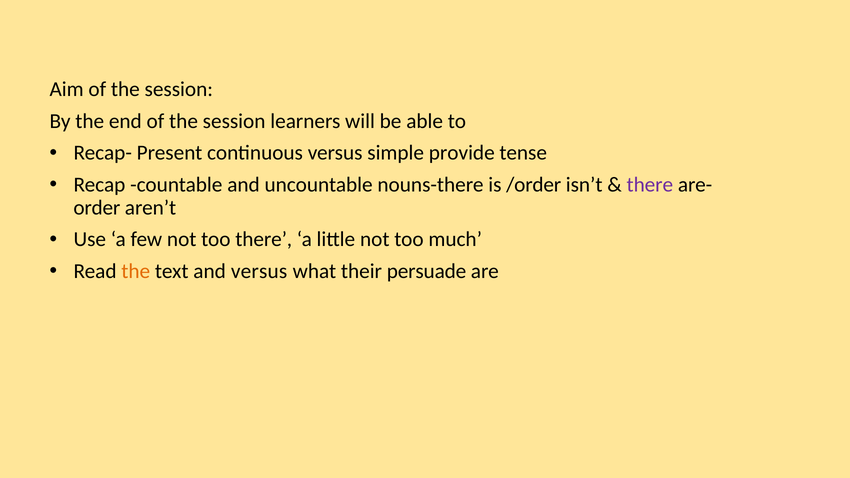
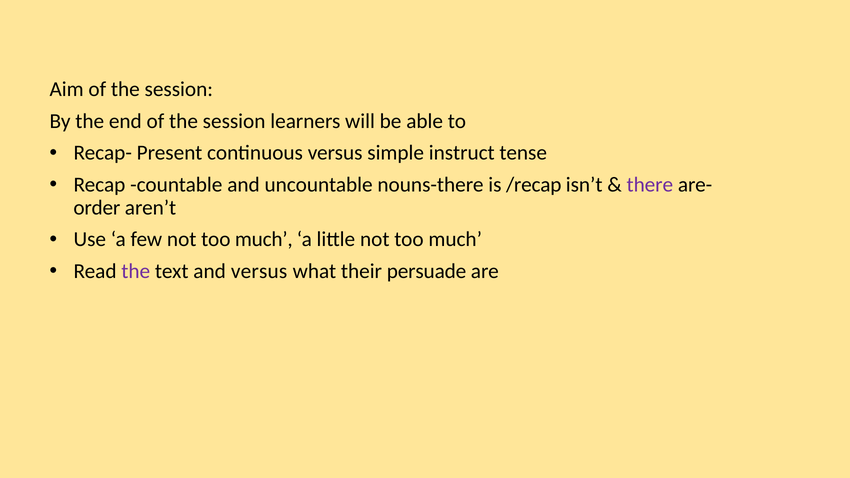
provide: provide -> instruct (462, 153)
/order: /order -> /recap (534, 185)
few not too there: there -> much (264, 240)
the colour: orange -> purple (136, 271)
